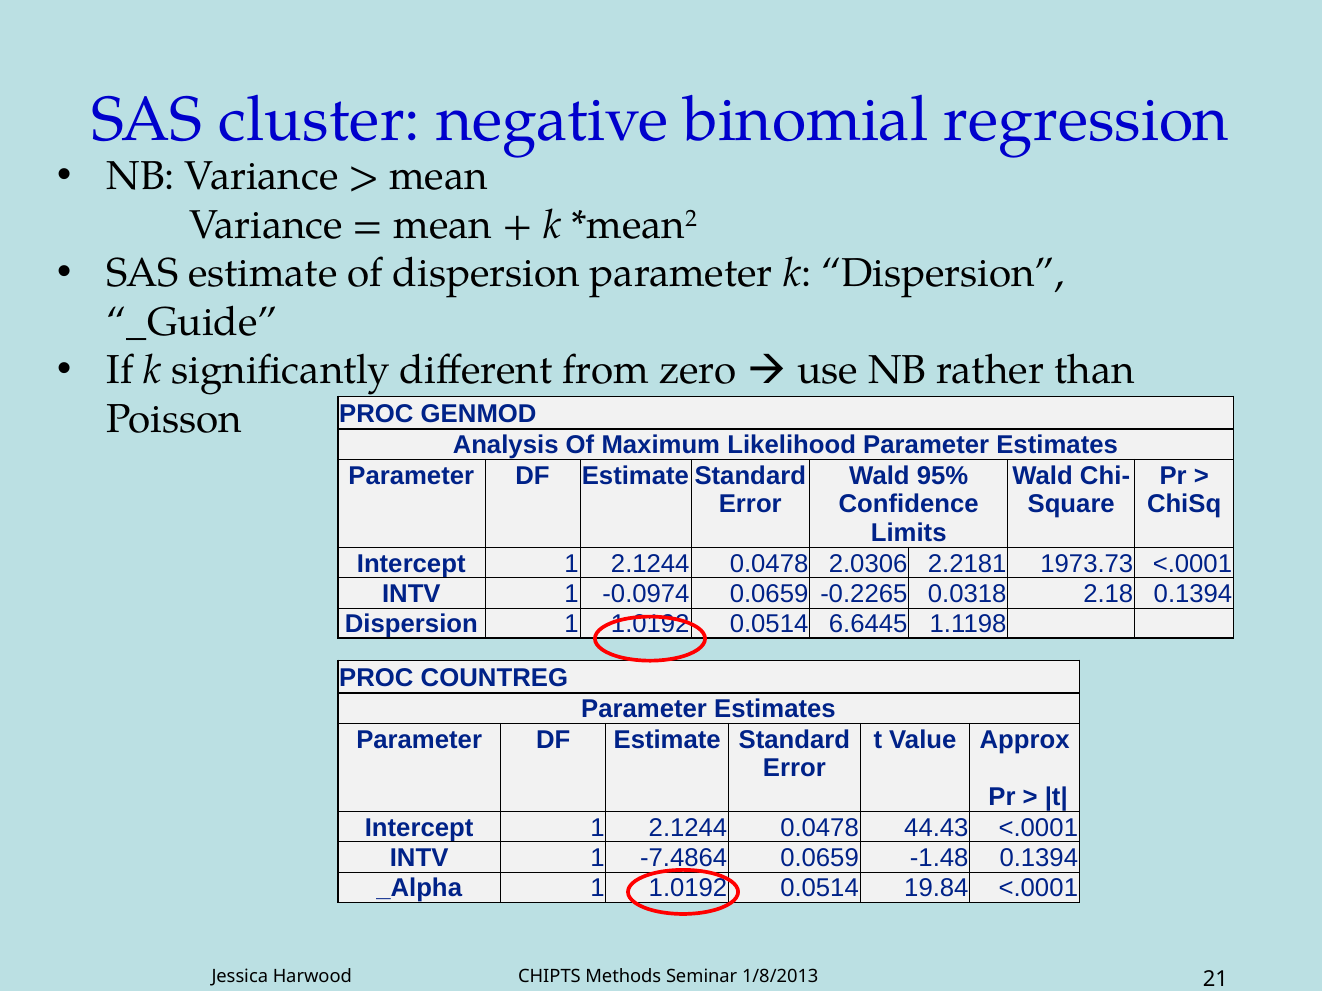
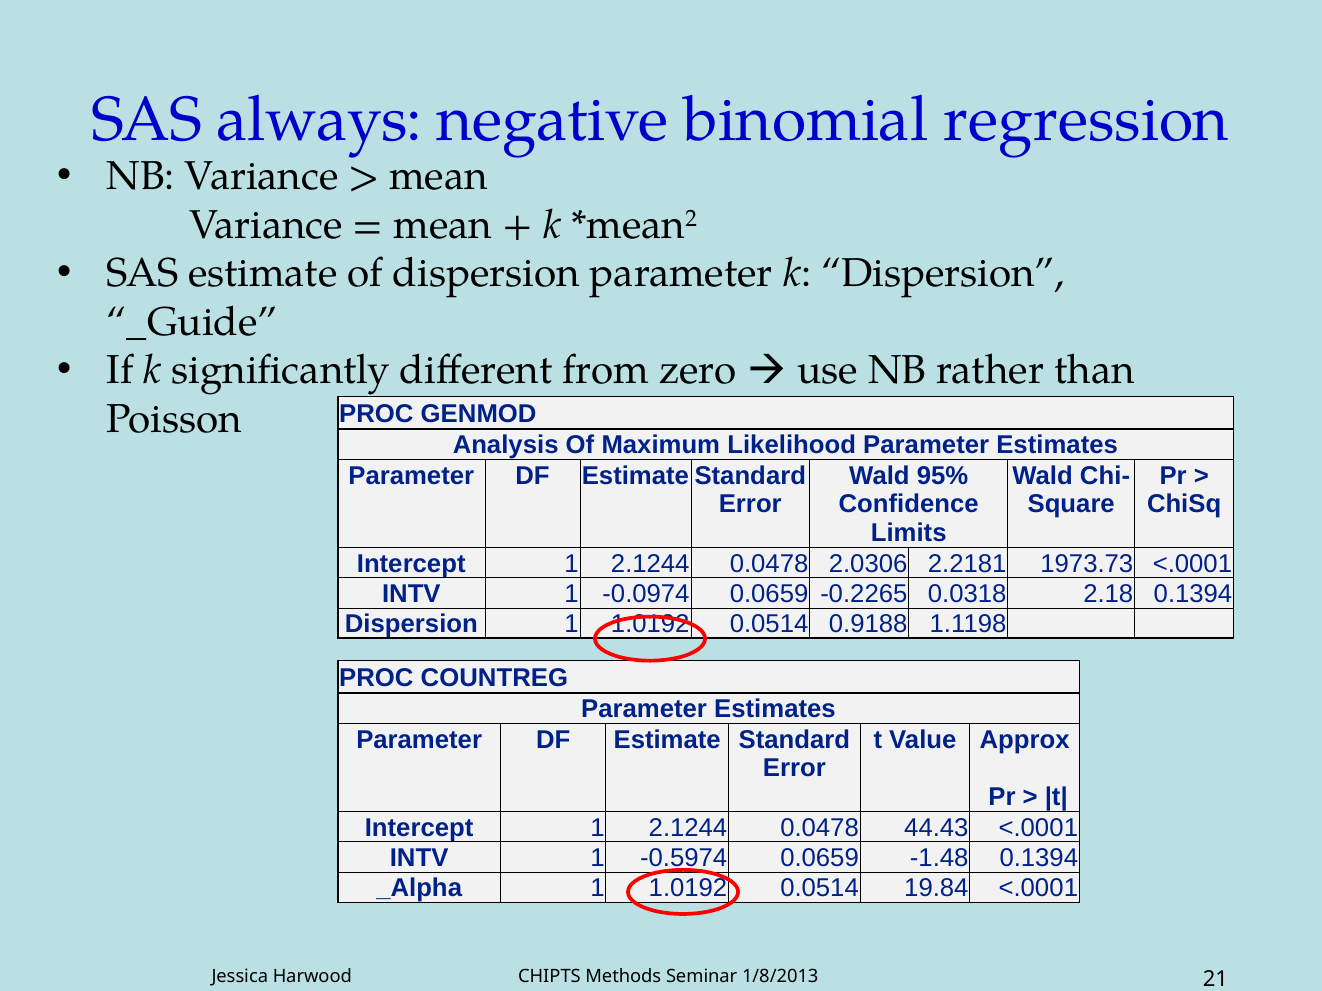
cluster: cluster -> always (320, 120)
6.6445: 6.6445 -> 0.9188 (868, 624)
-7.4864: -7.4864 -> -0.5974 (684, 858)
